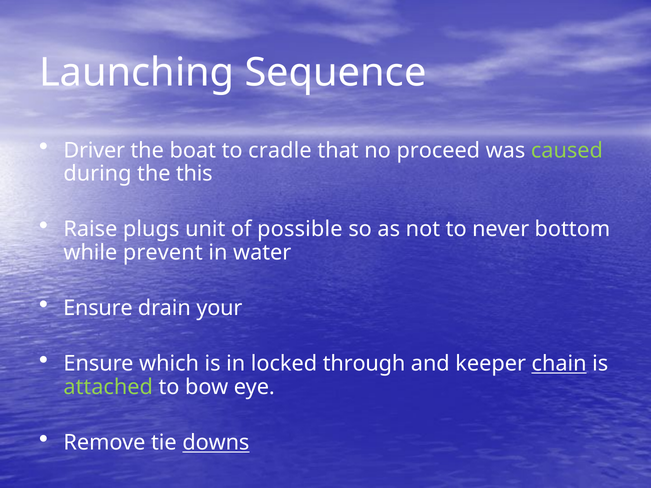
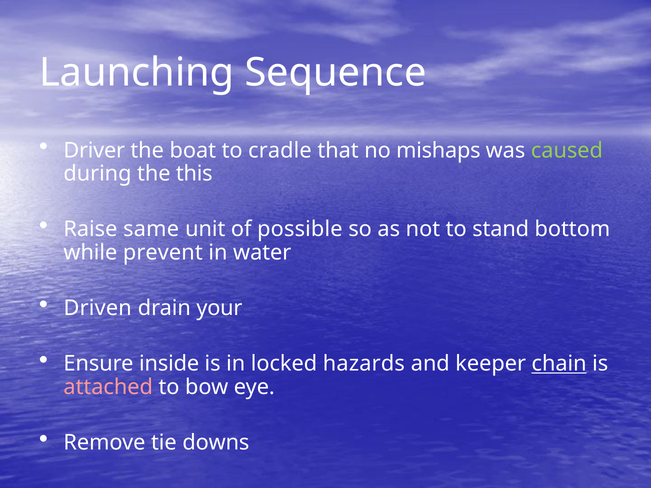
proceed: proceed -> mishaps (438, 150)
plugs: plugs -> same (151, 229)
never: never -> stand (501, 229)
Ensure: Ensure -> Driven (98, 308)
which: which -> inside (169, 364)
through: through -> hazards (364, 364)
attached colour: light green -> pink (108, 387)
downs underline: present -> none (216, 443)
